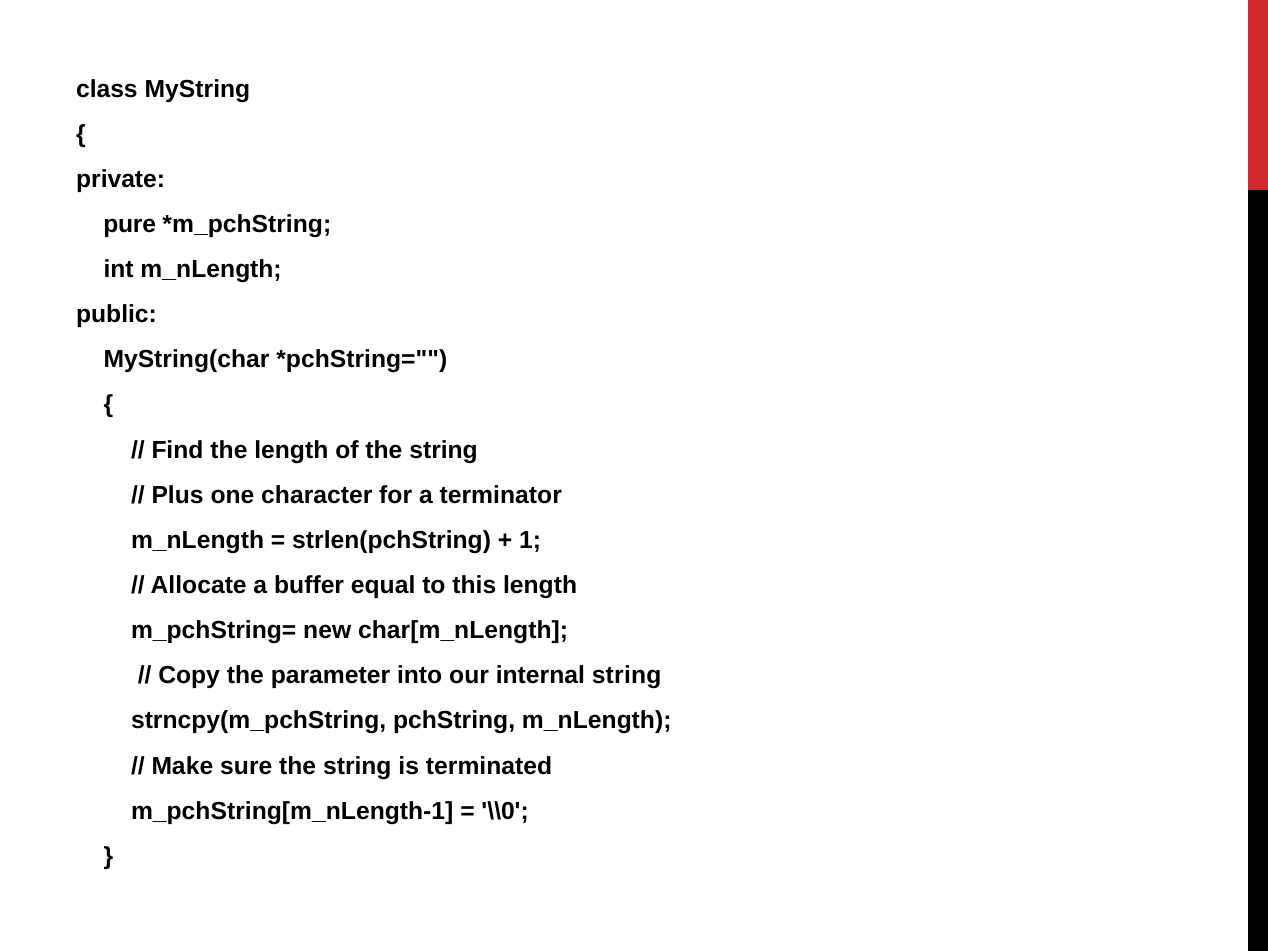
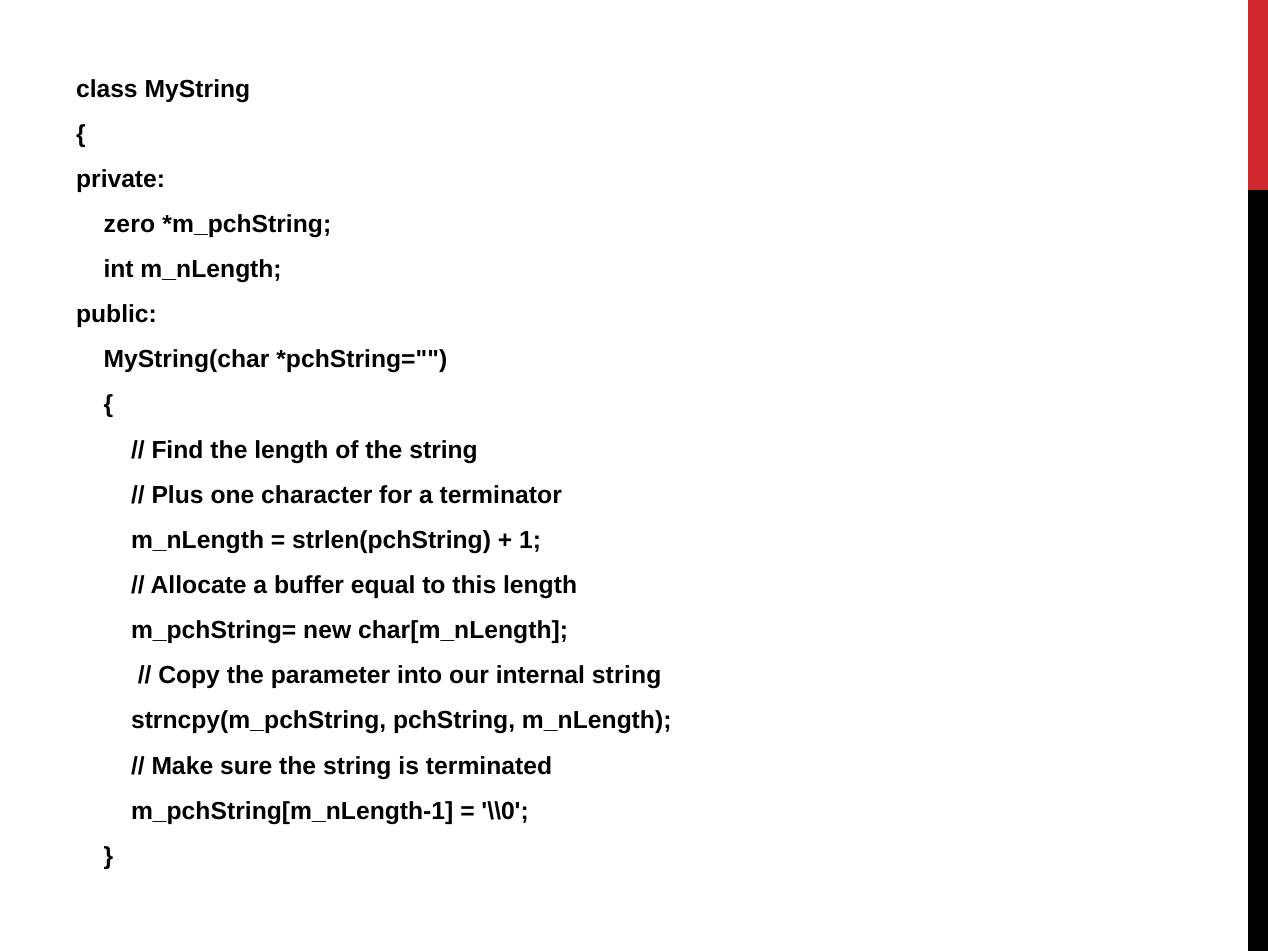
pure: pure -> zero (129, 224)
